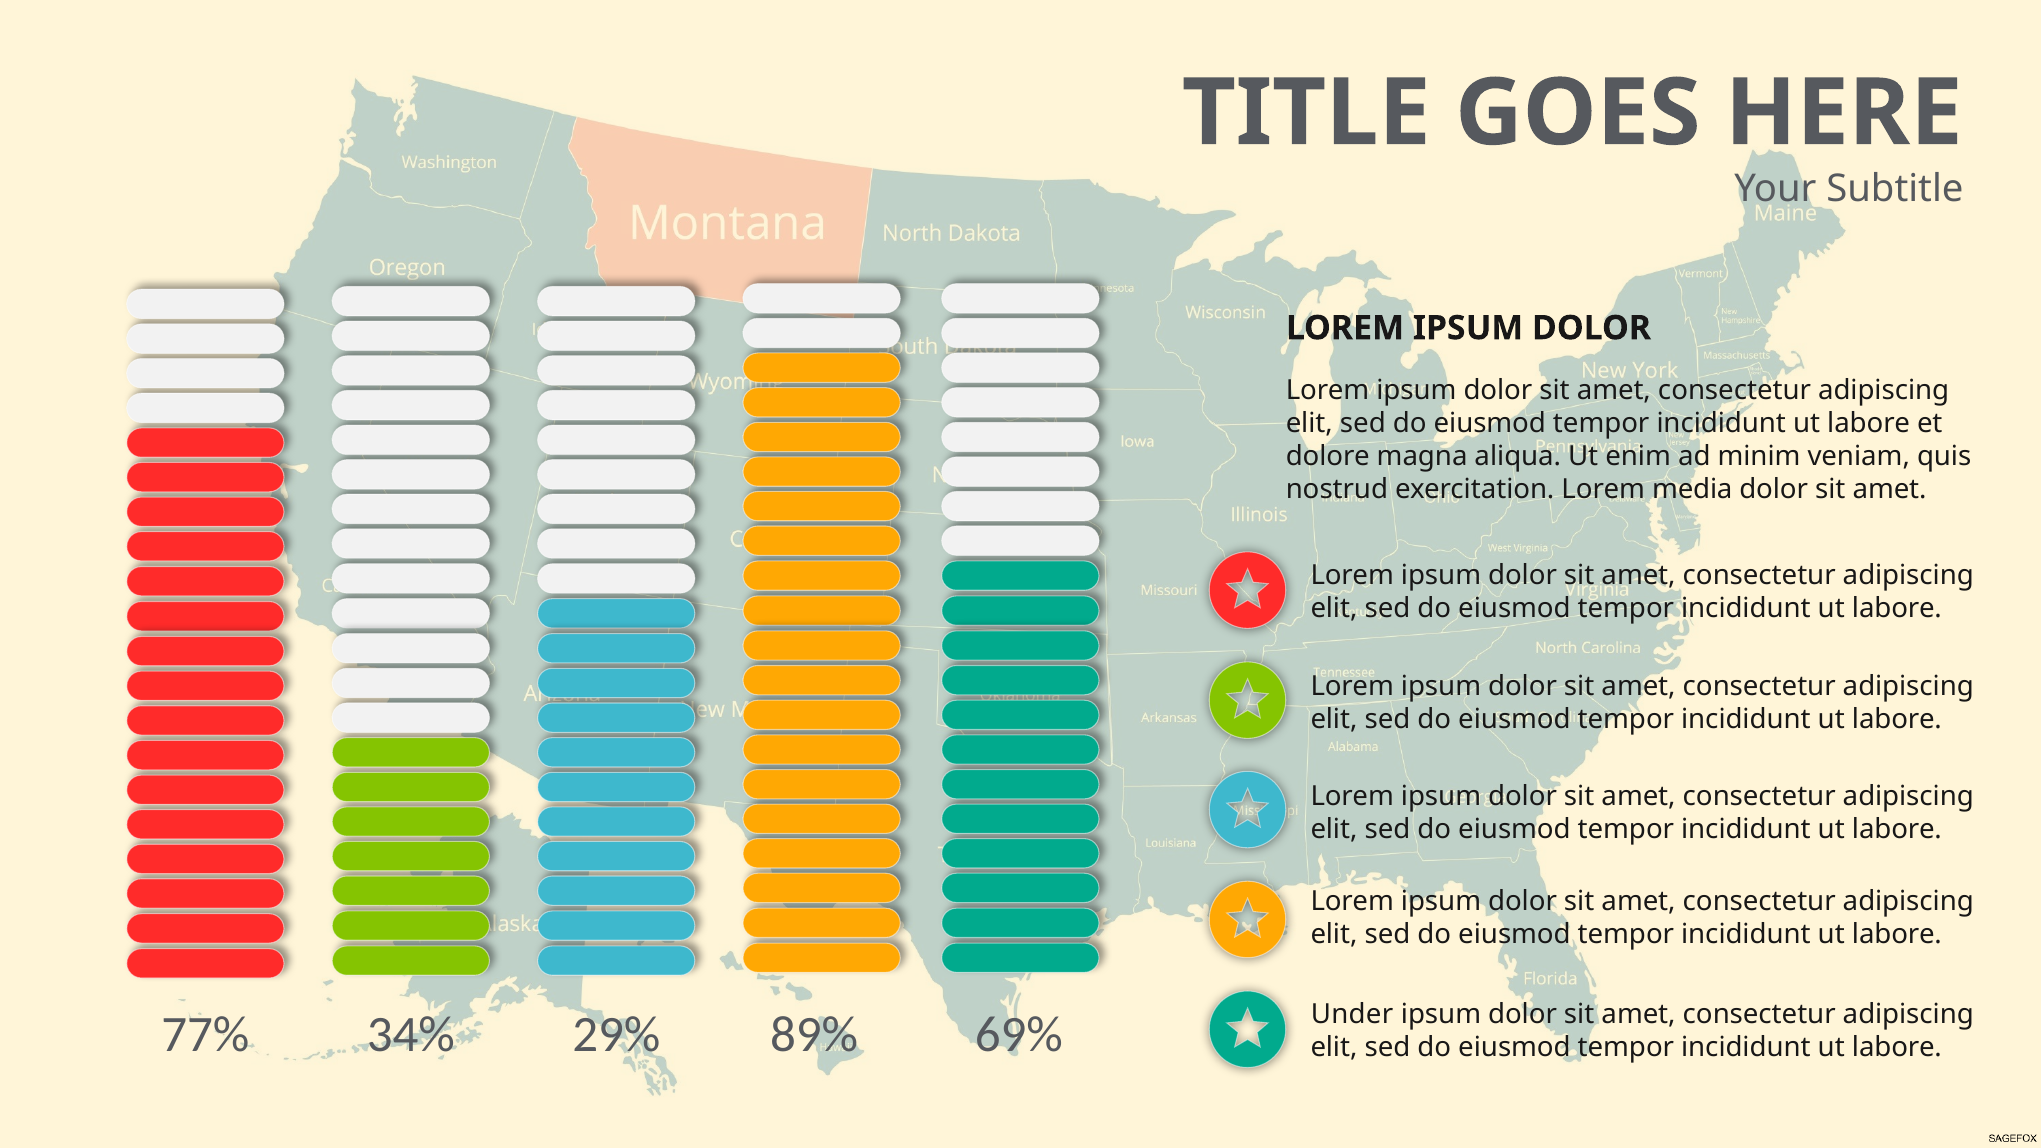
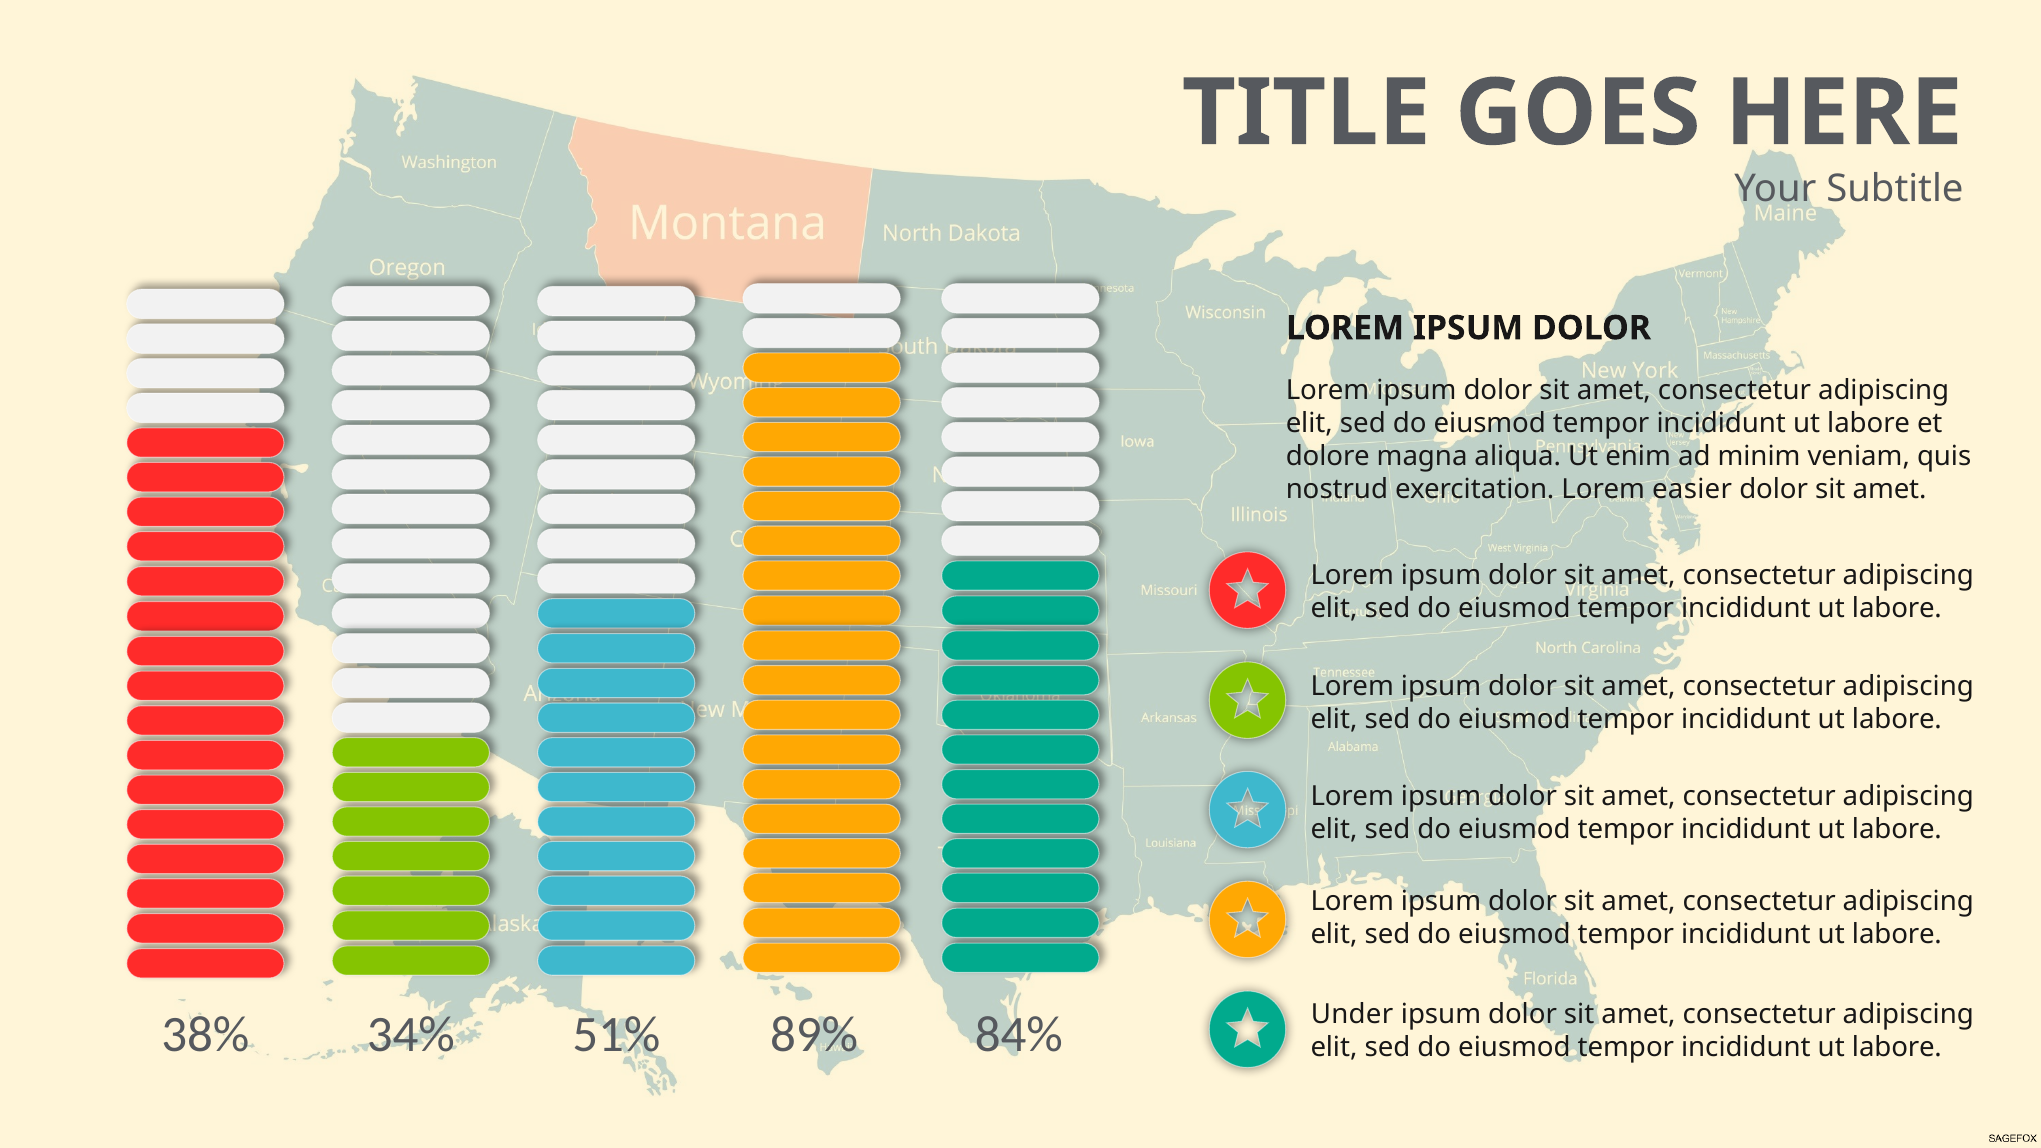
media: media -> easier (1692, 490)
77%: 77% -> 38% (205, 1035)
29%: 29% -> 51% (616, 1035)
69%: 69% -> 84% (1019, 1035)
